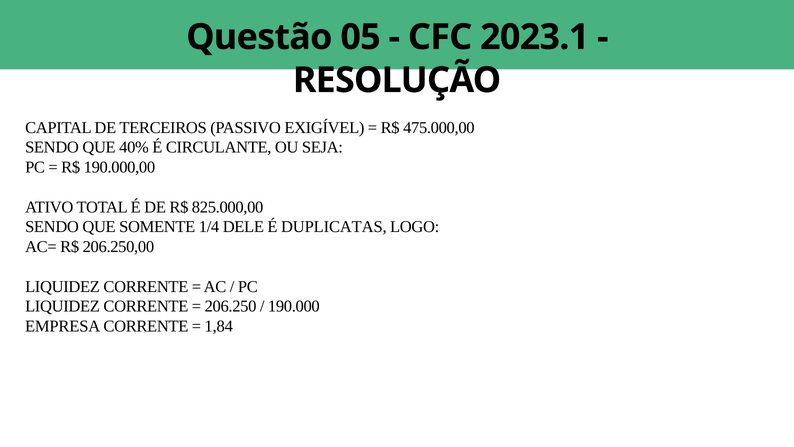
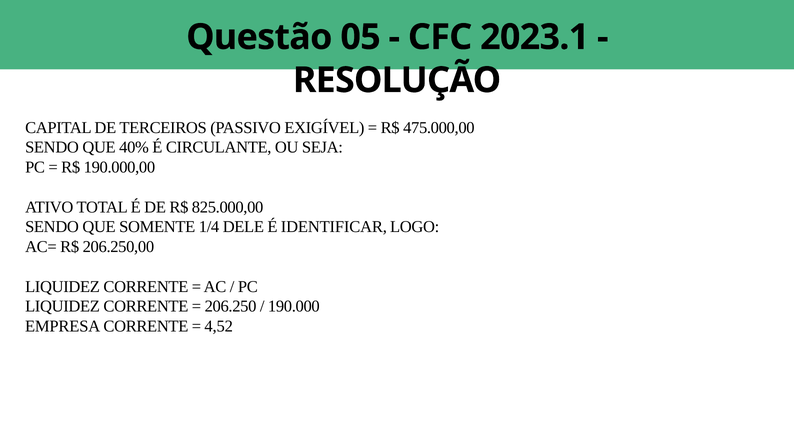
DUPLICATAS: DUPLICATAS -> IDENTIFICAR (334, 227)
1,84: 1,84 -> 4,52 (219, 326)
